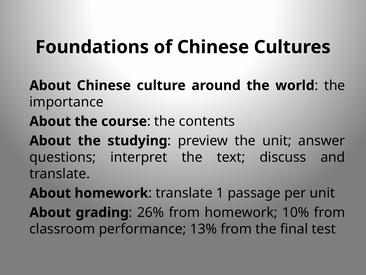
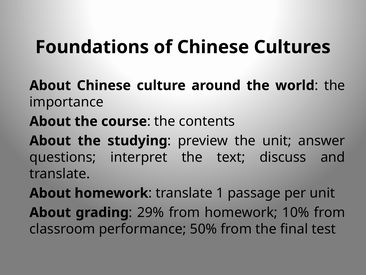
26%: 26% -> 29% (151, 212)
13%: 13% -> 50% (203, 229)
